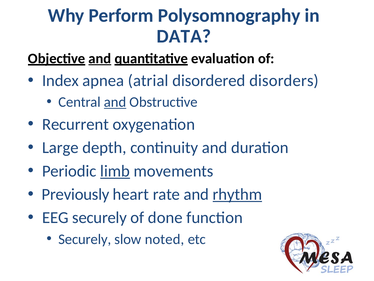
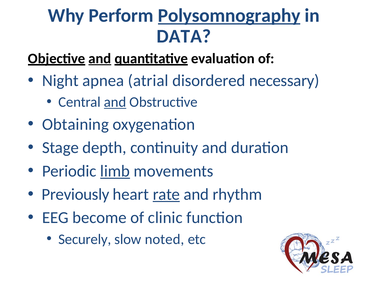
Polysomnography underline: none -> present (229, 15)
Index: Index -> Night (60, 81)
disorders: disorders -> necessary (284, 81)
Recurrent: Recurrent -> Obtaining (75, 124)
Large: Large -> Stage (60, 147)
rate underline: none -> present (166, 194)
rhythm underline: present -> none (237, 194)
EEG securely: securely -> become (99, 217)
done: done -> clinic (165, 217)
